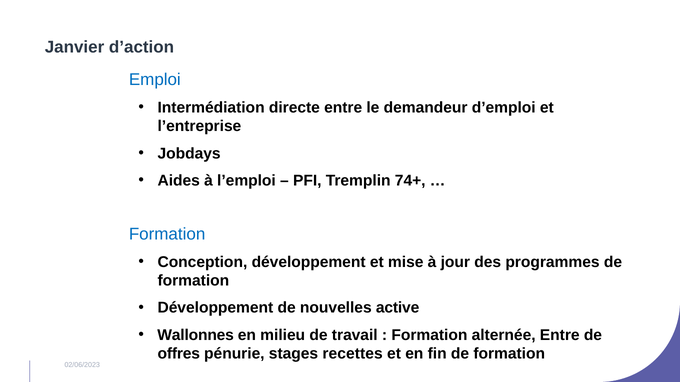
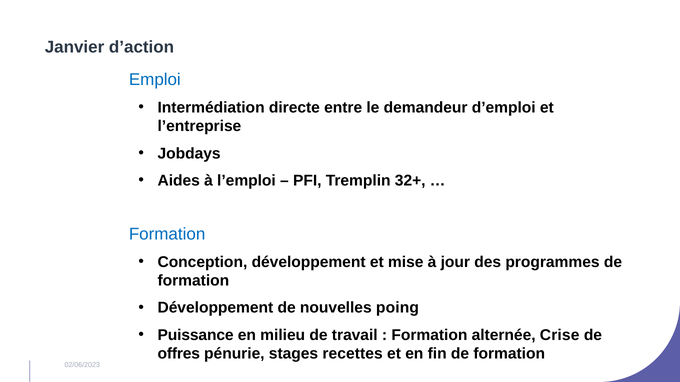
74+: 74+ -> 32+ (410, 181)
active: active -> poing (397, 308)
Wallonnes: Wallonnes -> Puissance (196, 335)
alternée Entre: Entre -> Crise (560, 335)
